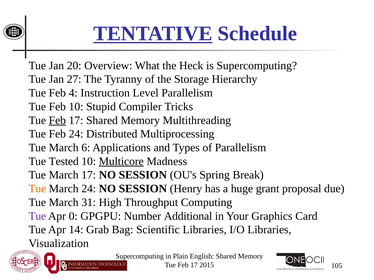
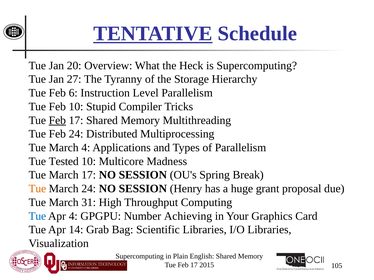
4: 4 -> 6 (73, 93)
March 6: 6 -> 4 (86, 148)
Multicore underline: present -> none (121, 162)
Tue colour: purple -> blue (37, 216)
Apr 0: 0 -> 4 (73, 216)
Additional: Additional -> Achieving (188, 216)
